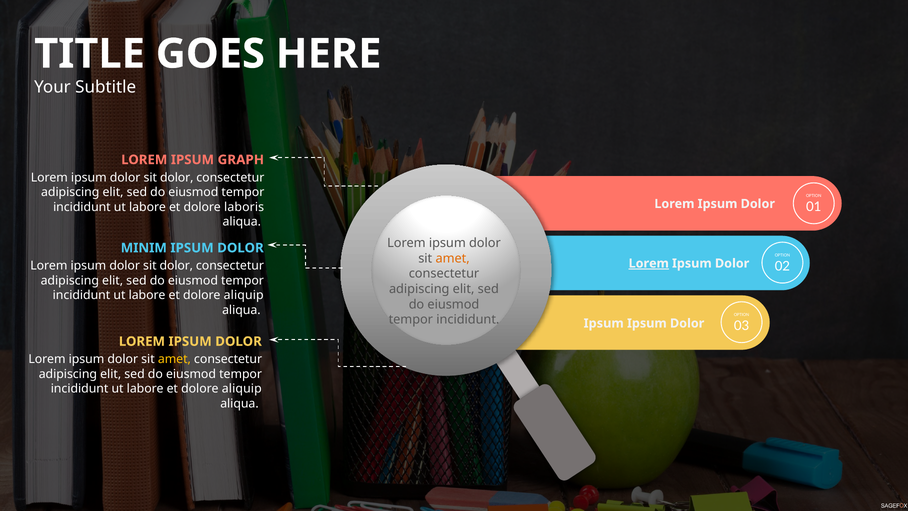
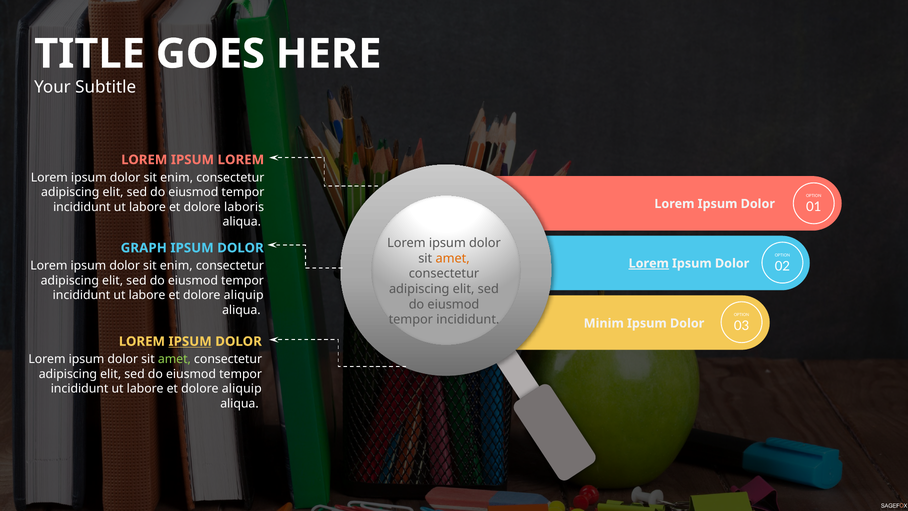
IPSUM GRAPH: GRAPH -> LOREM (241, 160)
dolor: dolor -> enim (177, 177)
MINIM: MINIM -> GRAPH (144, 248)
dolor: dolor -> enim (176, 266)
Ipsum: Ipsum -> Minim (604, 323)
IPSUM underline: none -> present (190, 341)
amet colour: yellow -> light green (174, 359)
